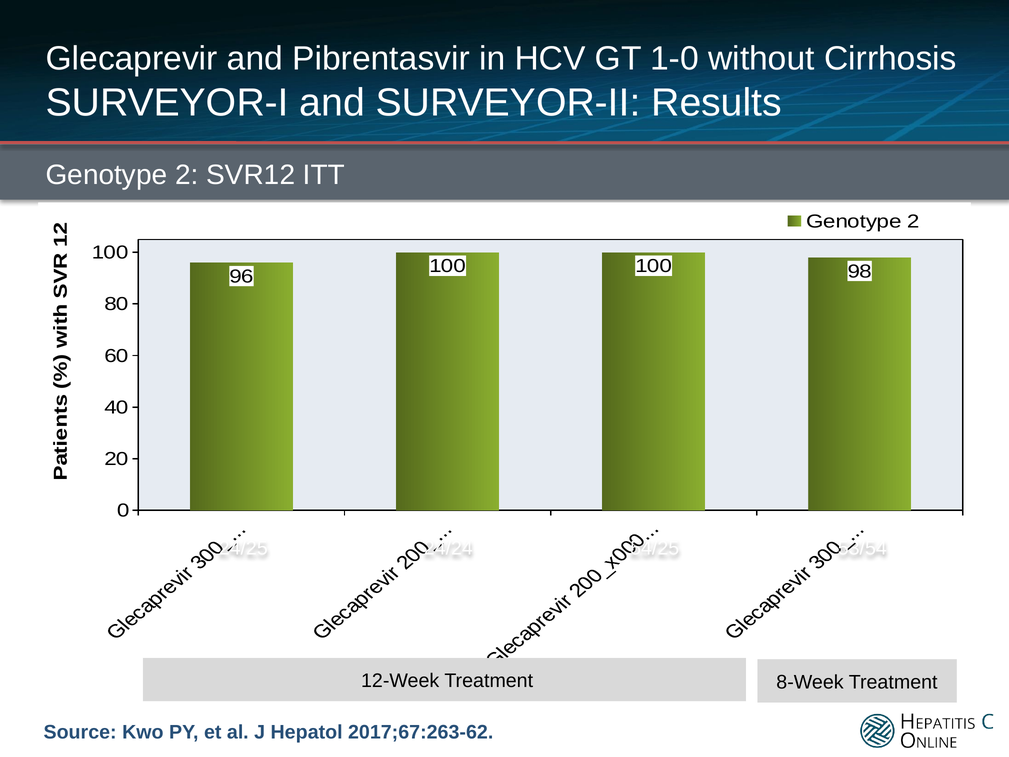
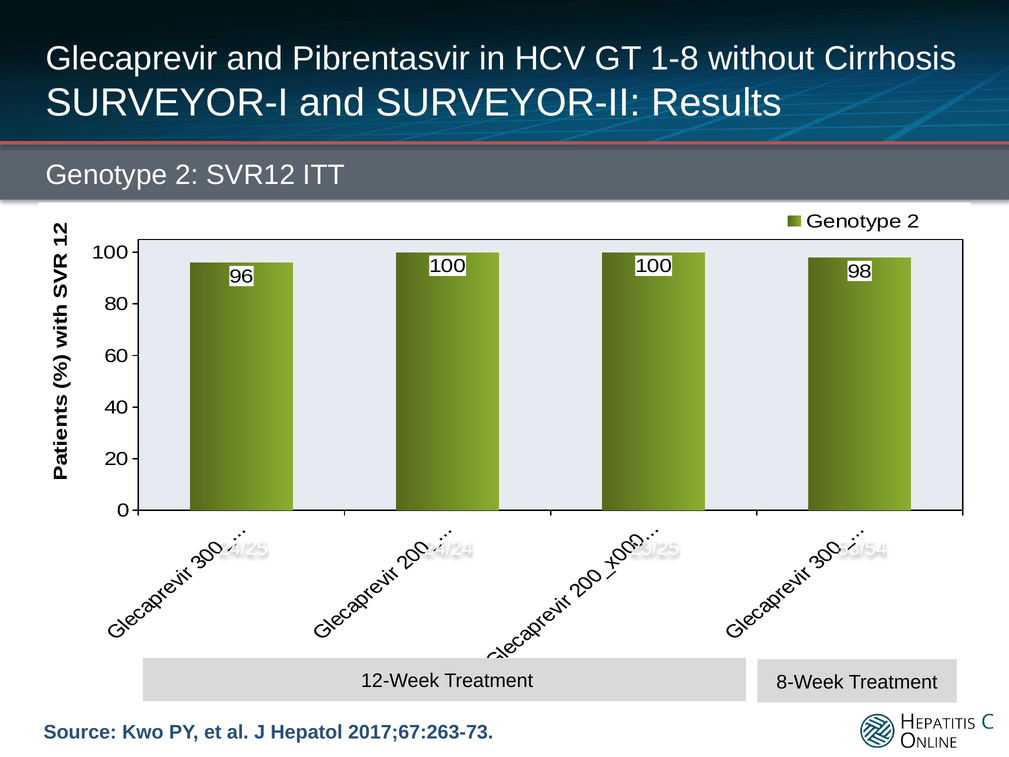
1-0: 1-0 -> 1-8 (675, 59)
54/25: 54/25 -> 23/25 (655, 548)
2017;67:263-62: 2017;67:263-62 -> 2017;67:263-73 (421, 732)
